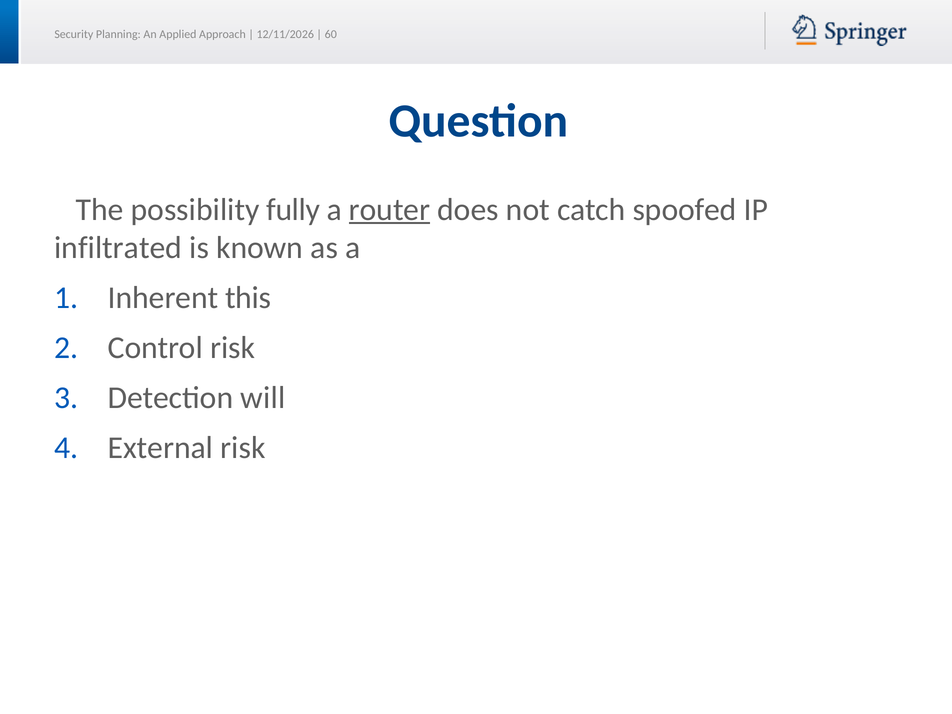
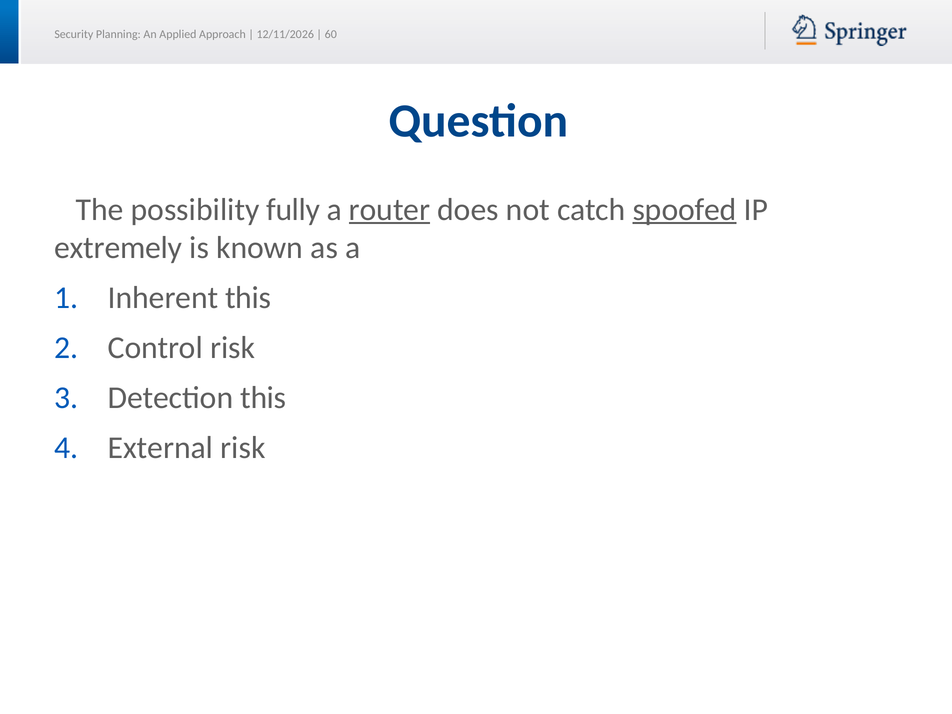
spoofed underline: none -> present (685, 210)
infiltrated: infiltrated -> extremely (118, 248)
Detection will: will -> this (263, 398)
